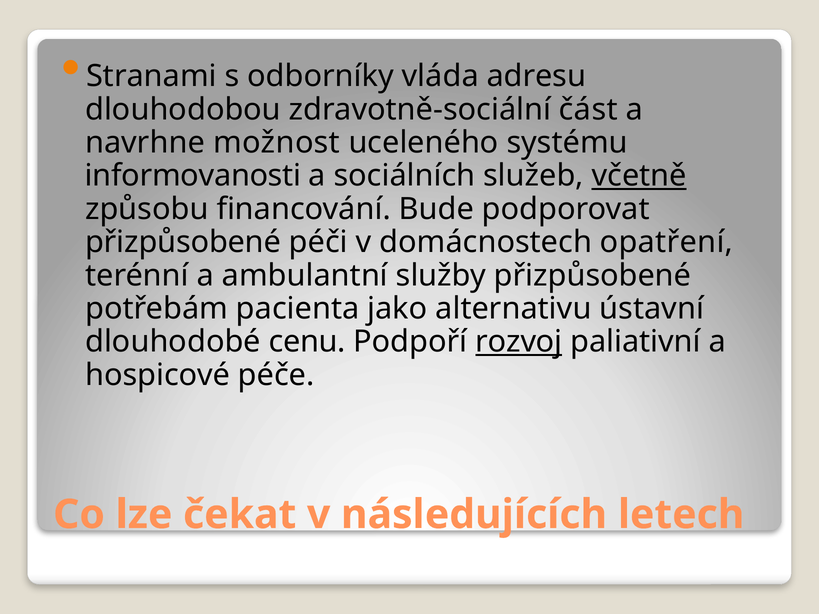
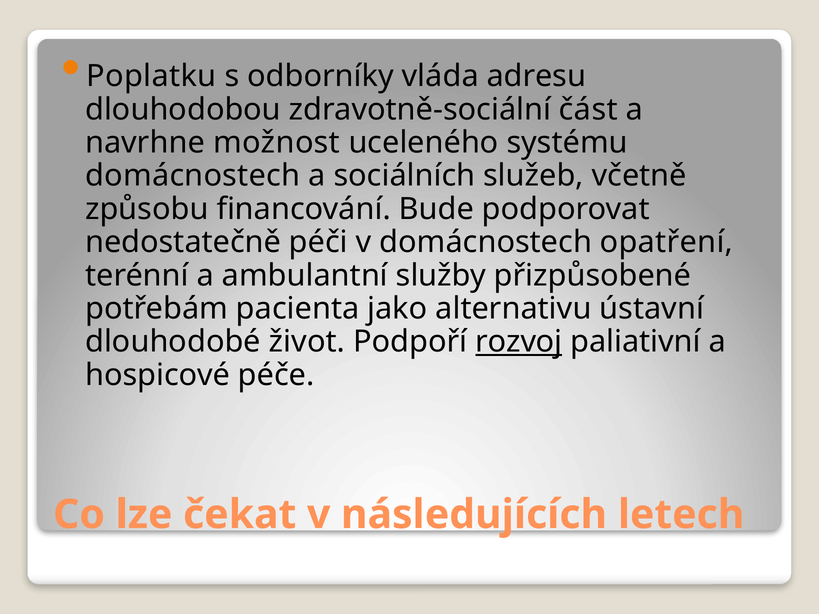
Stranami: Stranami -> Poplatku (151, 76)
informovanosti: informovanosti -> domácnostech (193, 176)
včetně underline: present -> none (639, 176)
přizpůsobené: přizpůsobené -> nedostatečně (183, 242)
cenu: cenu -> život (307, 342)
